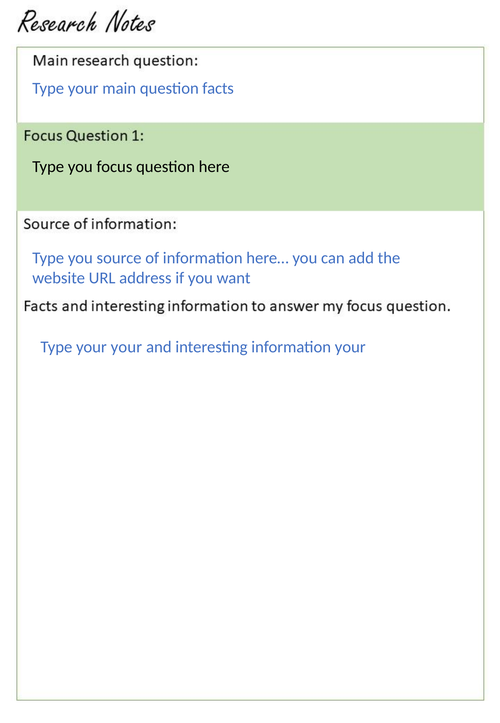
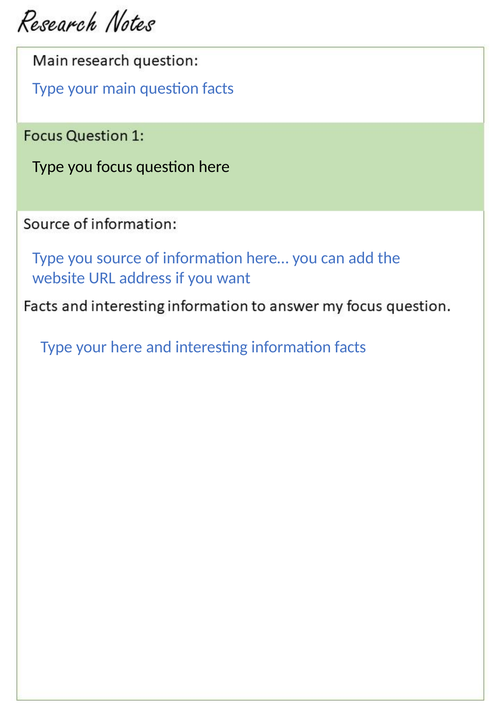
your your: your -> here (126, 347)
information your: your -> facts (350, 347)
